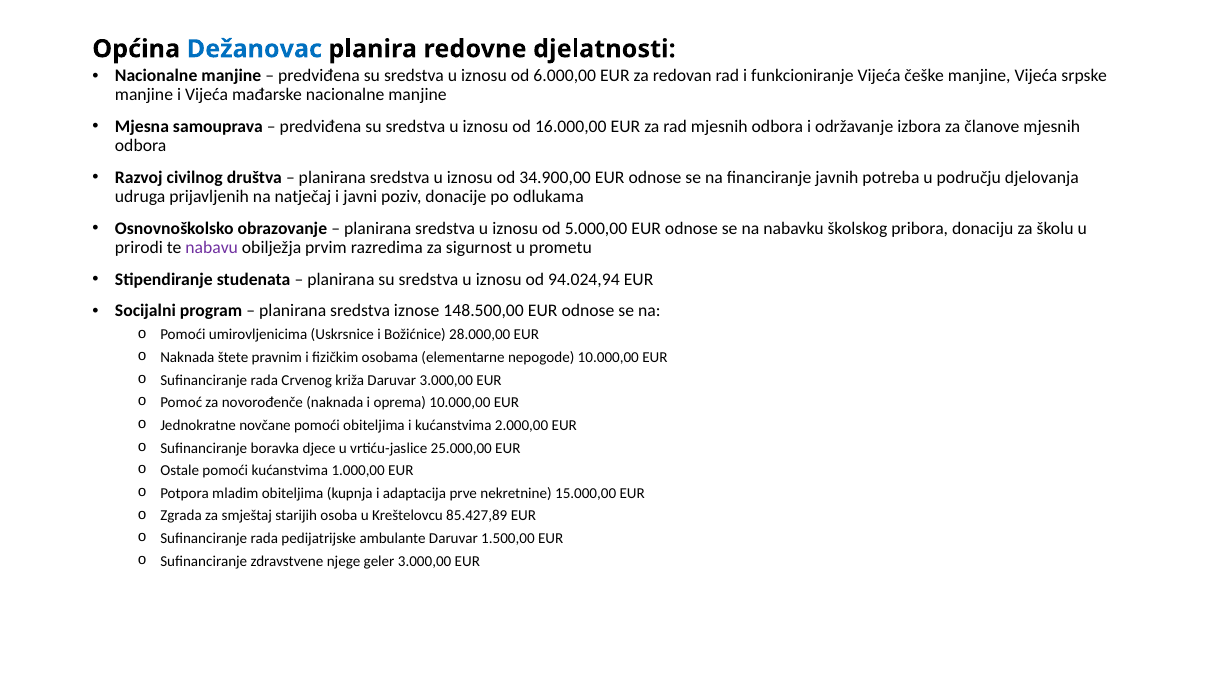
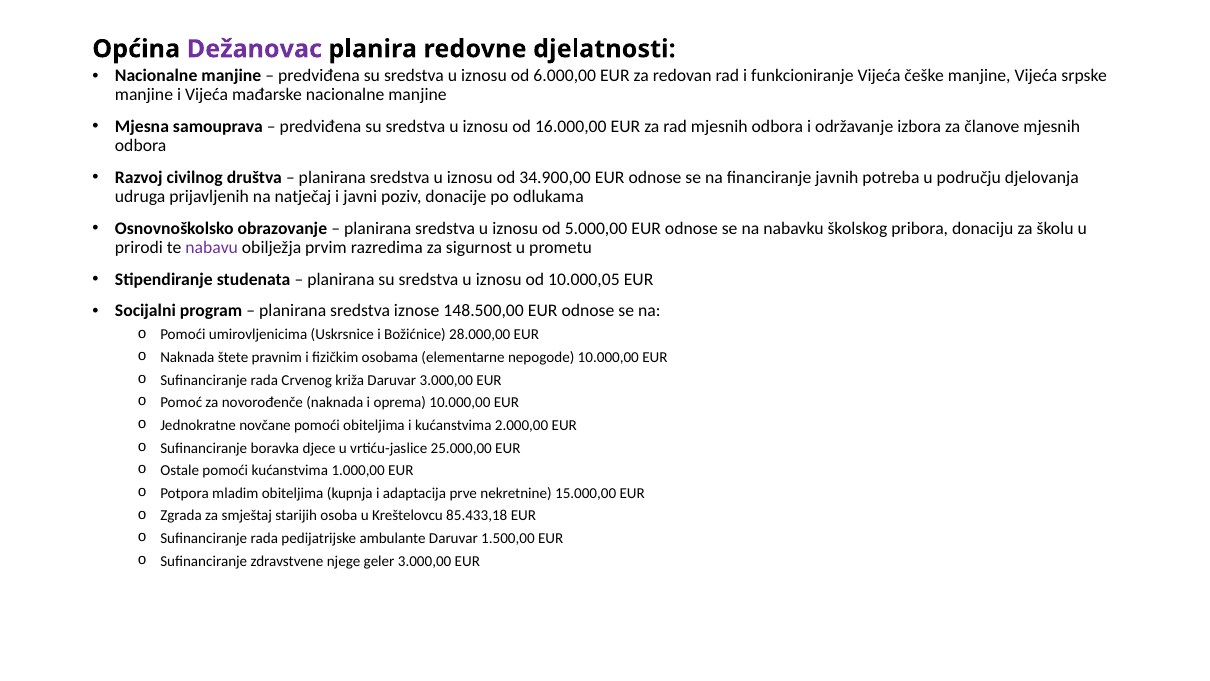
Dežanovac colour: blue -> purple (254, 49)
94.024,94: 94.024,94 -> 10.000,05 (584, 279)
85.427,89: 85.427,89 -> 85.433,18 (477, 516)
